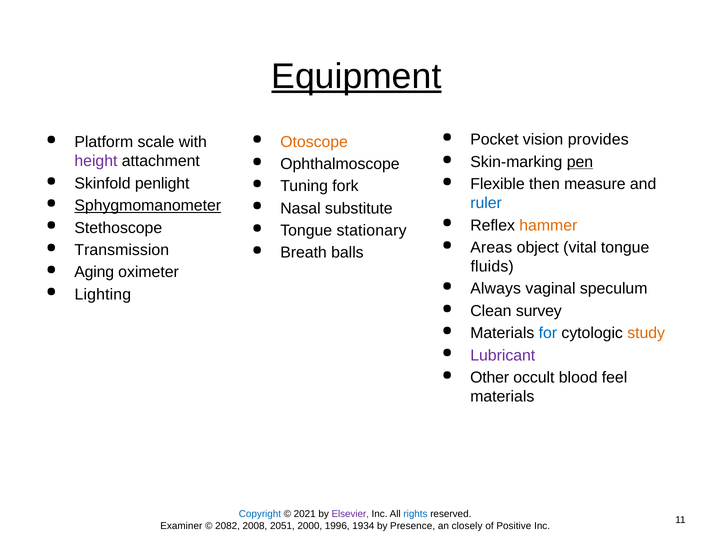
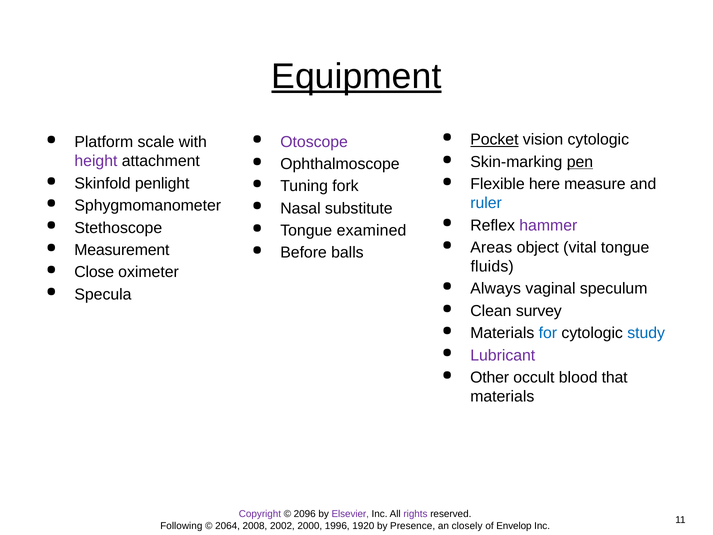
Pocket underline: none -> present (494, 140)
vision provides: provides -> cytologic (598, 140)
Otoscope colour: orange -> purple (314, 142)
then: then -> here (545, 184)
Sphygmomanometer underline: present -> none (148, 206)
hammer colour: orange -> purple (548, 225)
stationary: stationary -> examined (372, 230)
Transmission: Transmission -> Measurement (122, 250)
Breath: Breath -> Before (304, 253)
Aging: Aging -> Close (94, 272)
Lighting: Lighting -> Specula (103, 294)
study colour: orange -> blue (646, 333)
feel: feel -> that (615, 377)
Copyright colour: blue -> purple (260, 514)
2021: 2021 -> 2096 (305, 514)
rights colour: blue -> purple (415, 514)
Examiner: Examiner -> Following (181, 526)
2082: 2082 -> 2064 (228, 526)
2051: 2051 -> 2002 (282, 526)
1934: 1934 -> 1920 (363, 526)
Positive: Positive -> Envelop (514, 526)
